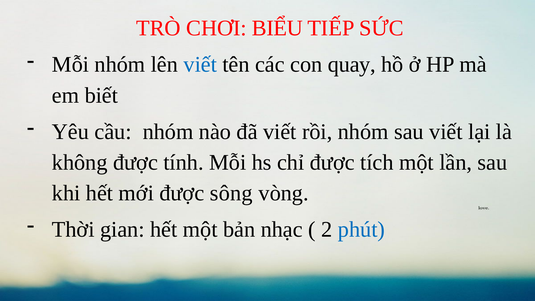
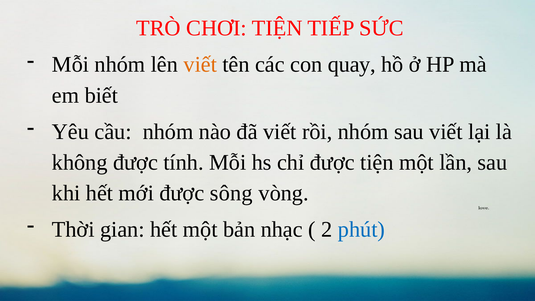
CHƠI BIỂU: BIỂU -> TIỆN (277, 28)
viết colour: blue -> orange (200, 65)
được tích: tích -> tiện (377, 162)
